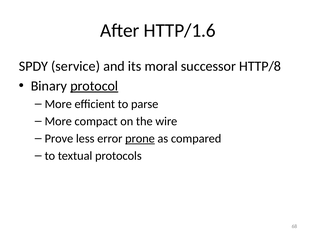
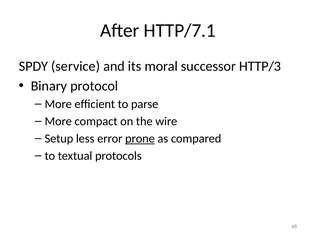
HTTP/1.6: HTTP/1.6 -> HTTP/7.1 (180, 31)
HTTP/8: HTTP/8 -> HTTP/3 (260, 66)
protocol underline: present -> none (94, 86)
Prove: Prove -> Setup (59, 139)
